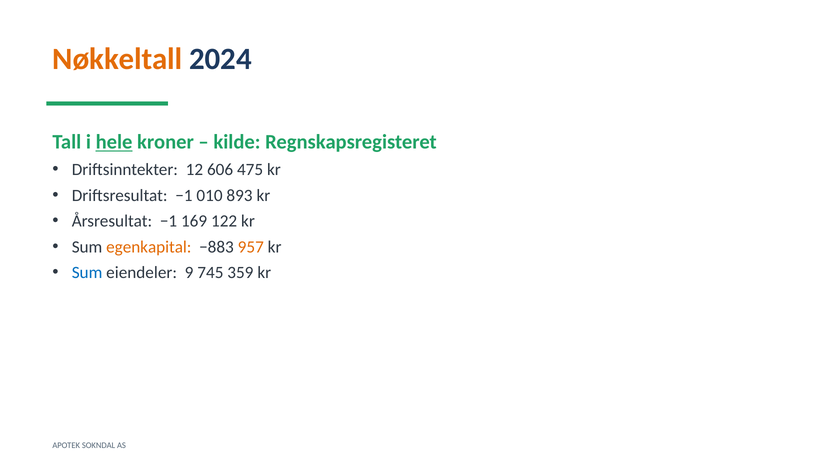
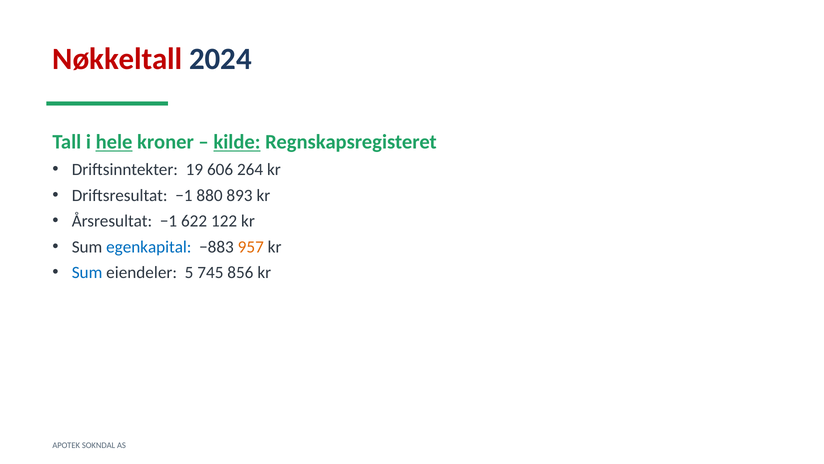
Nøkkeltall colour: orange -> red (117, 59)
kilde underline: none -> present (237, 142)
12: 12 -> 19 (194, 169)
475: 475 -> 264 (250, 169)
010: 010 -> 880 (210, 195)
169: 169 -> 622 (194, 221)
egenkapital colour: orange -> blue (149, 247)
9: 9 -> 5 (189, 273)
359: 359 -> 856 (240, 273)
